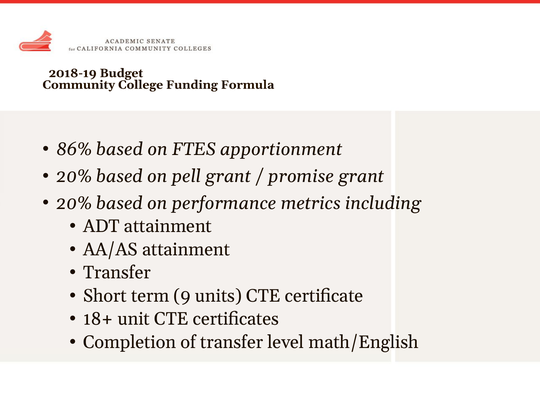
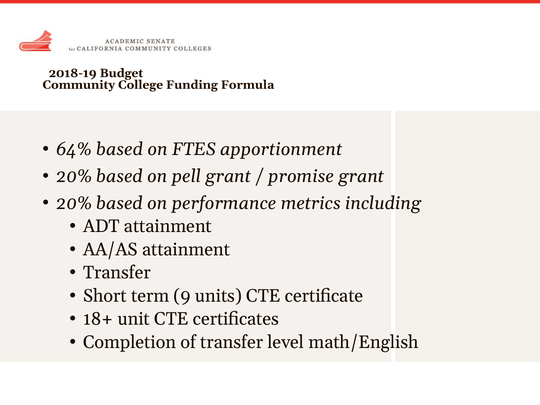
86%: 86% -> 64% (74, 149)
